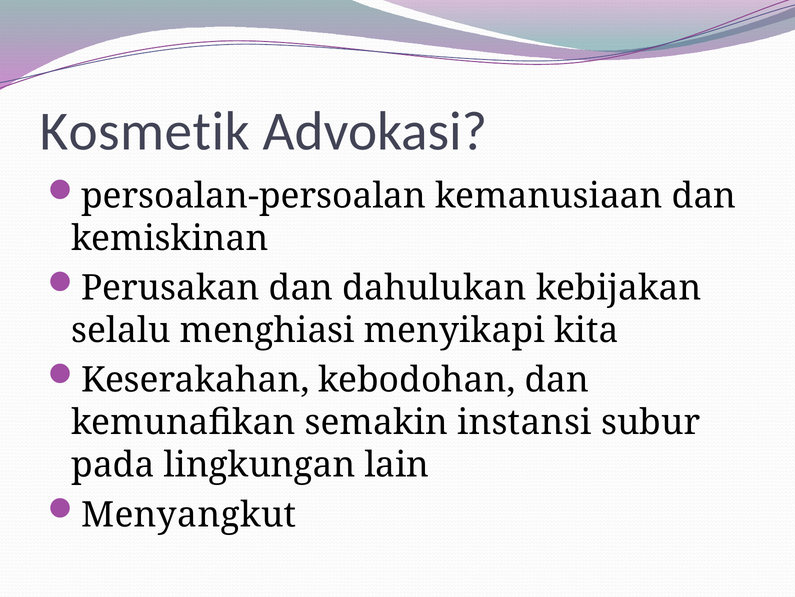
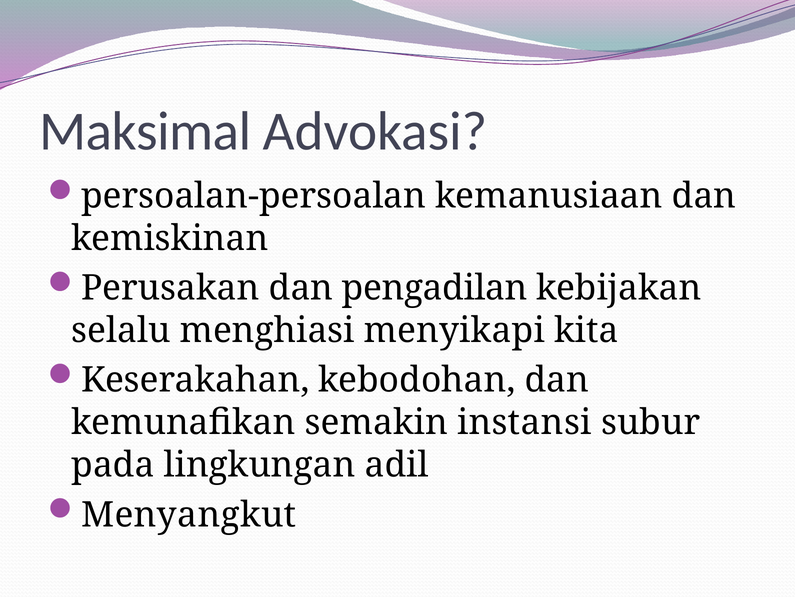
Kosmetik: Kosmetik -> Maksimal (145, 131)
dahulukan: dahulukan -> pengadilan (435, 288)
lain: lain -> adil (397, 465)
